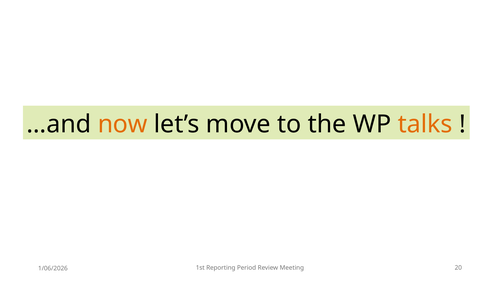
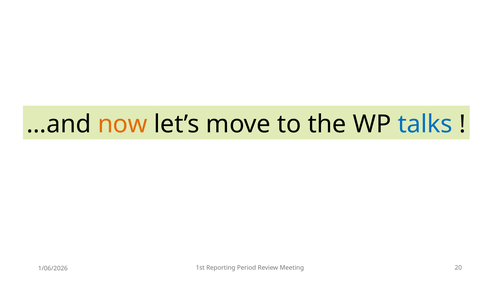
talks colour: orange -> blue (425, 124)
